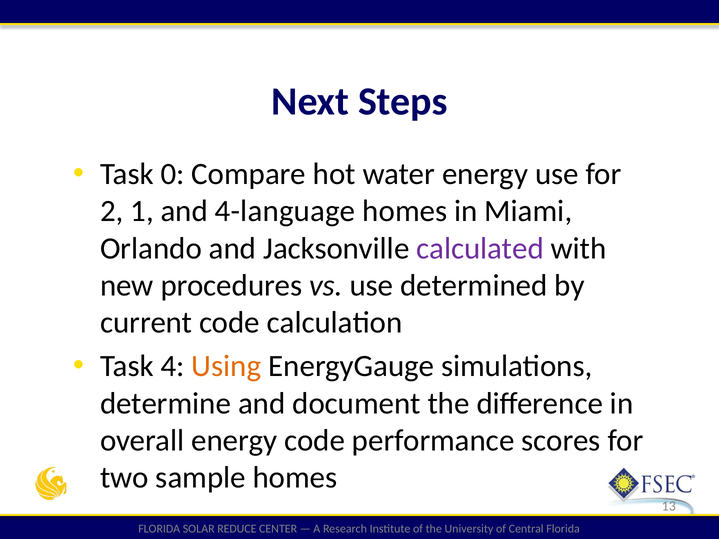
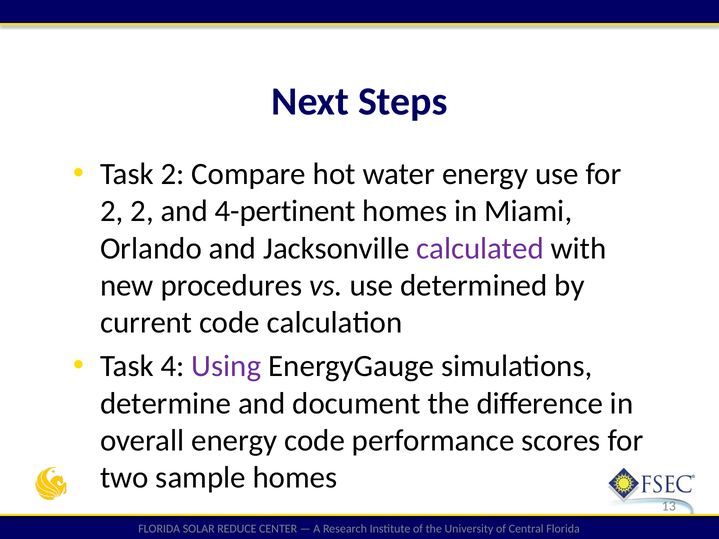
Task 0: 0 -> 2 (173, 174)
2 1: 1 -> 2 (142, 211)
4-language: 4-language -> 4-pertinent (285, 211)
Using colour: orange -> purple (226, 366)
